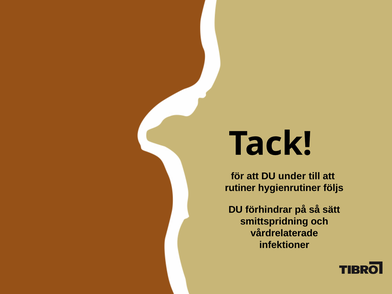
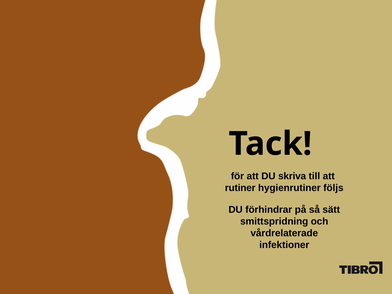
under: under -> skriva (292, 176)
